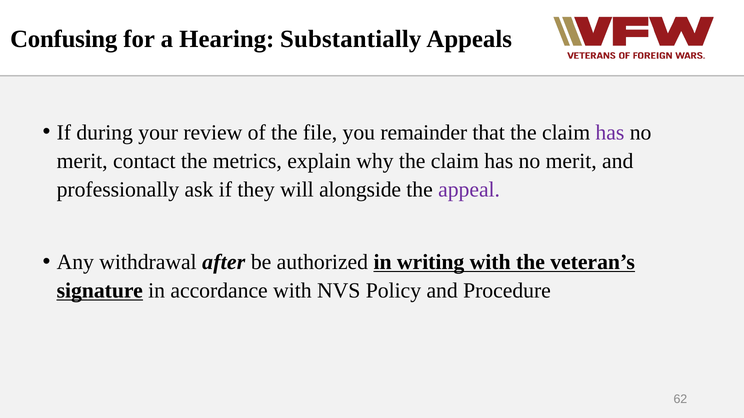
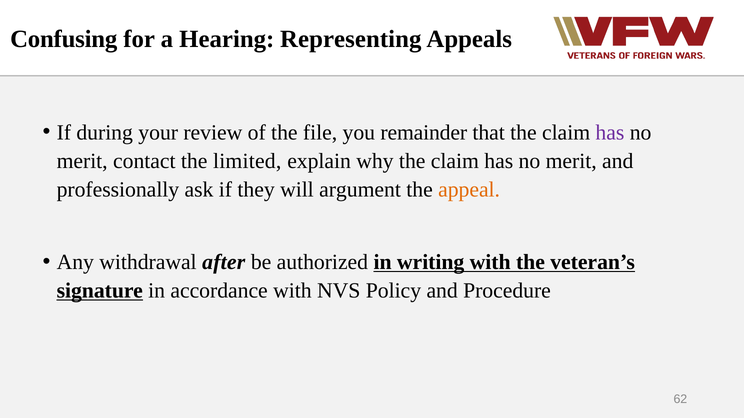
Substantially: Substantially -> Representing (351, 39)
metrics: metrics -> limited (247, 161)
alongside: alongside -> argument (360, 190)
appeal colour: purple -> orange (469, 190)
